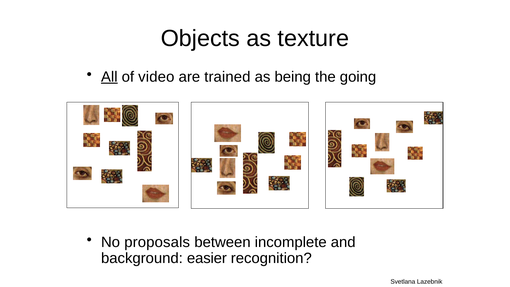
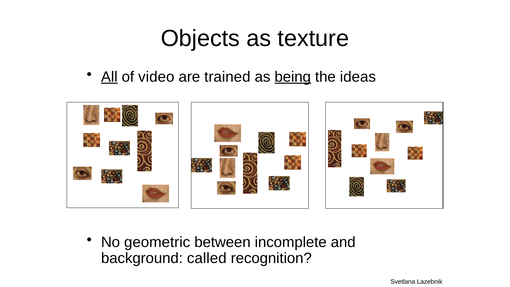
being underline: none -> present (293, 77)
going: going -> ideas (358, 77)
proposals: proposals -> geometric (157, 242)
easier: easier -> called (207, 258)
